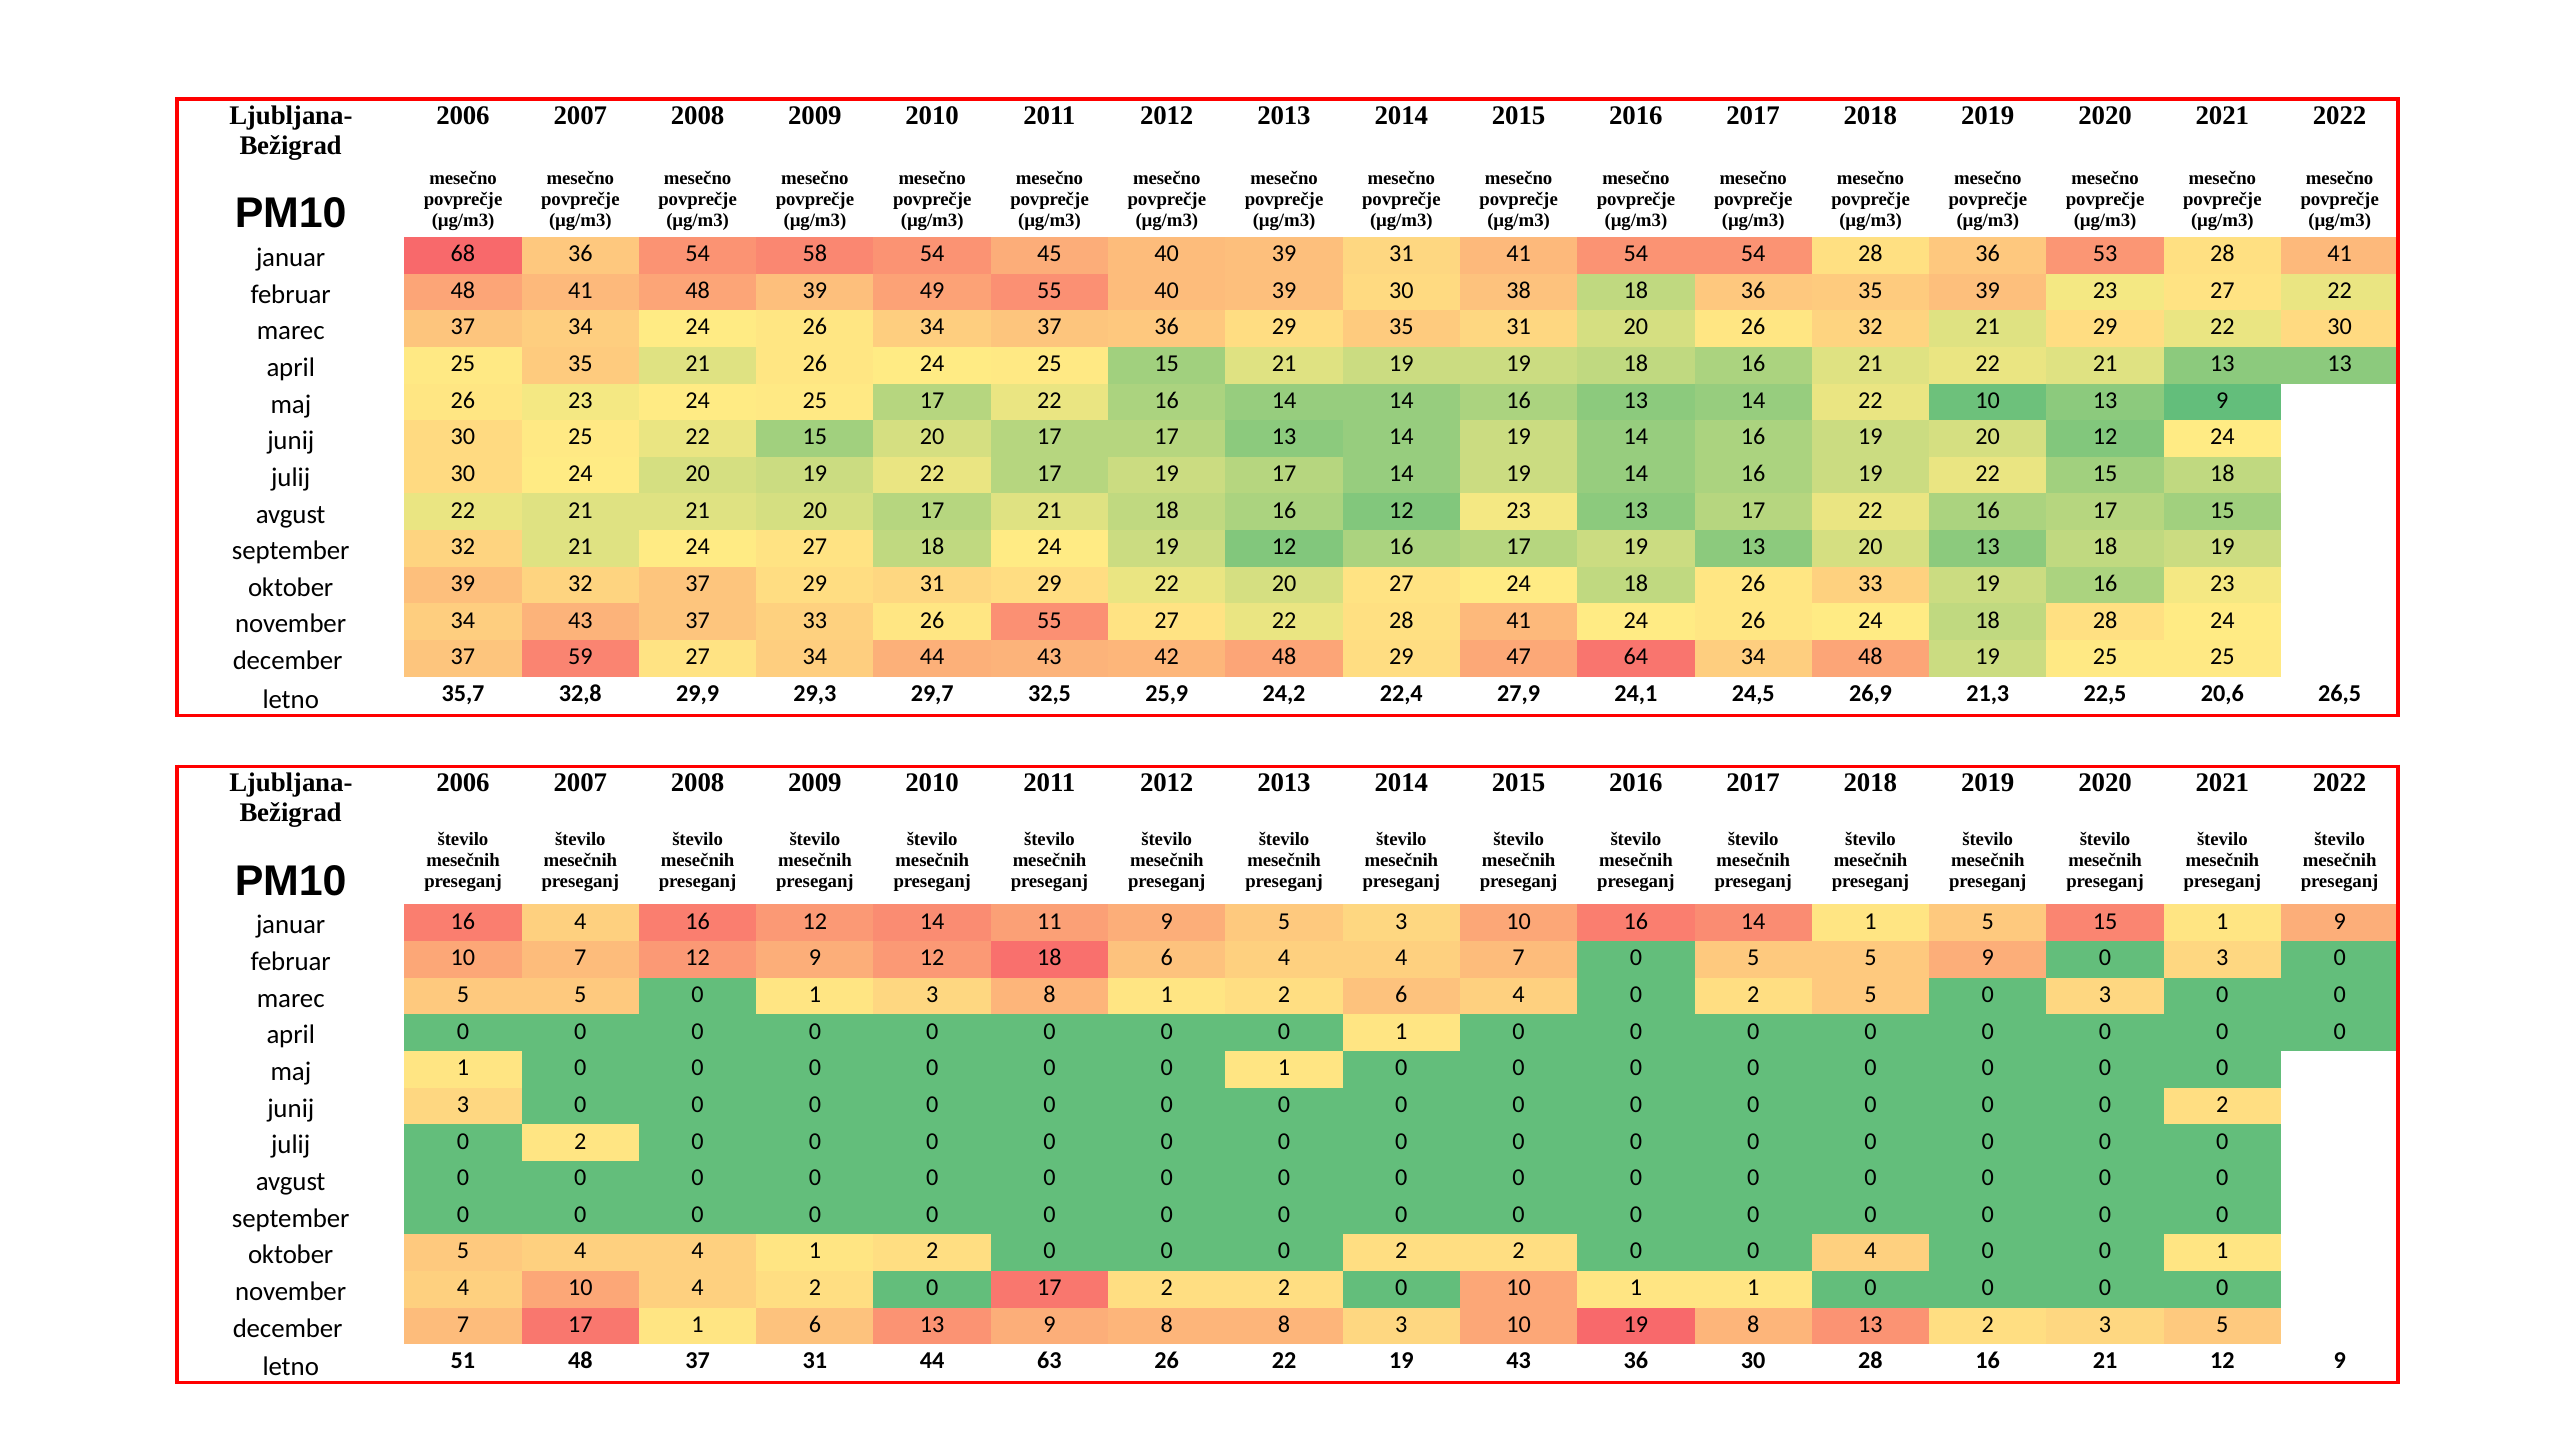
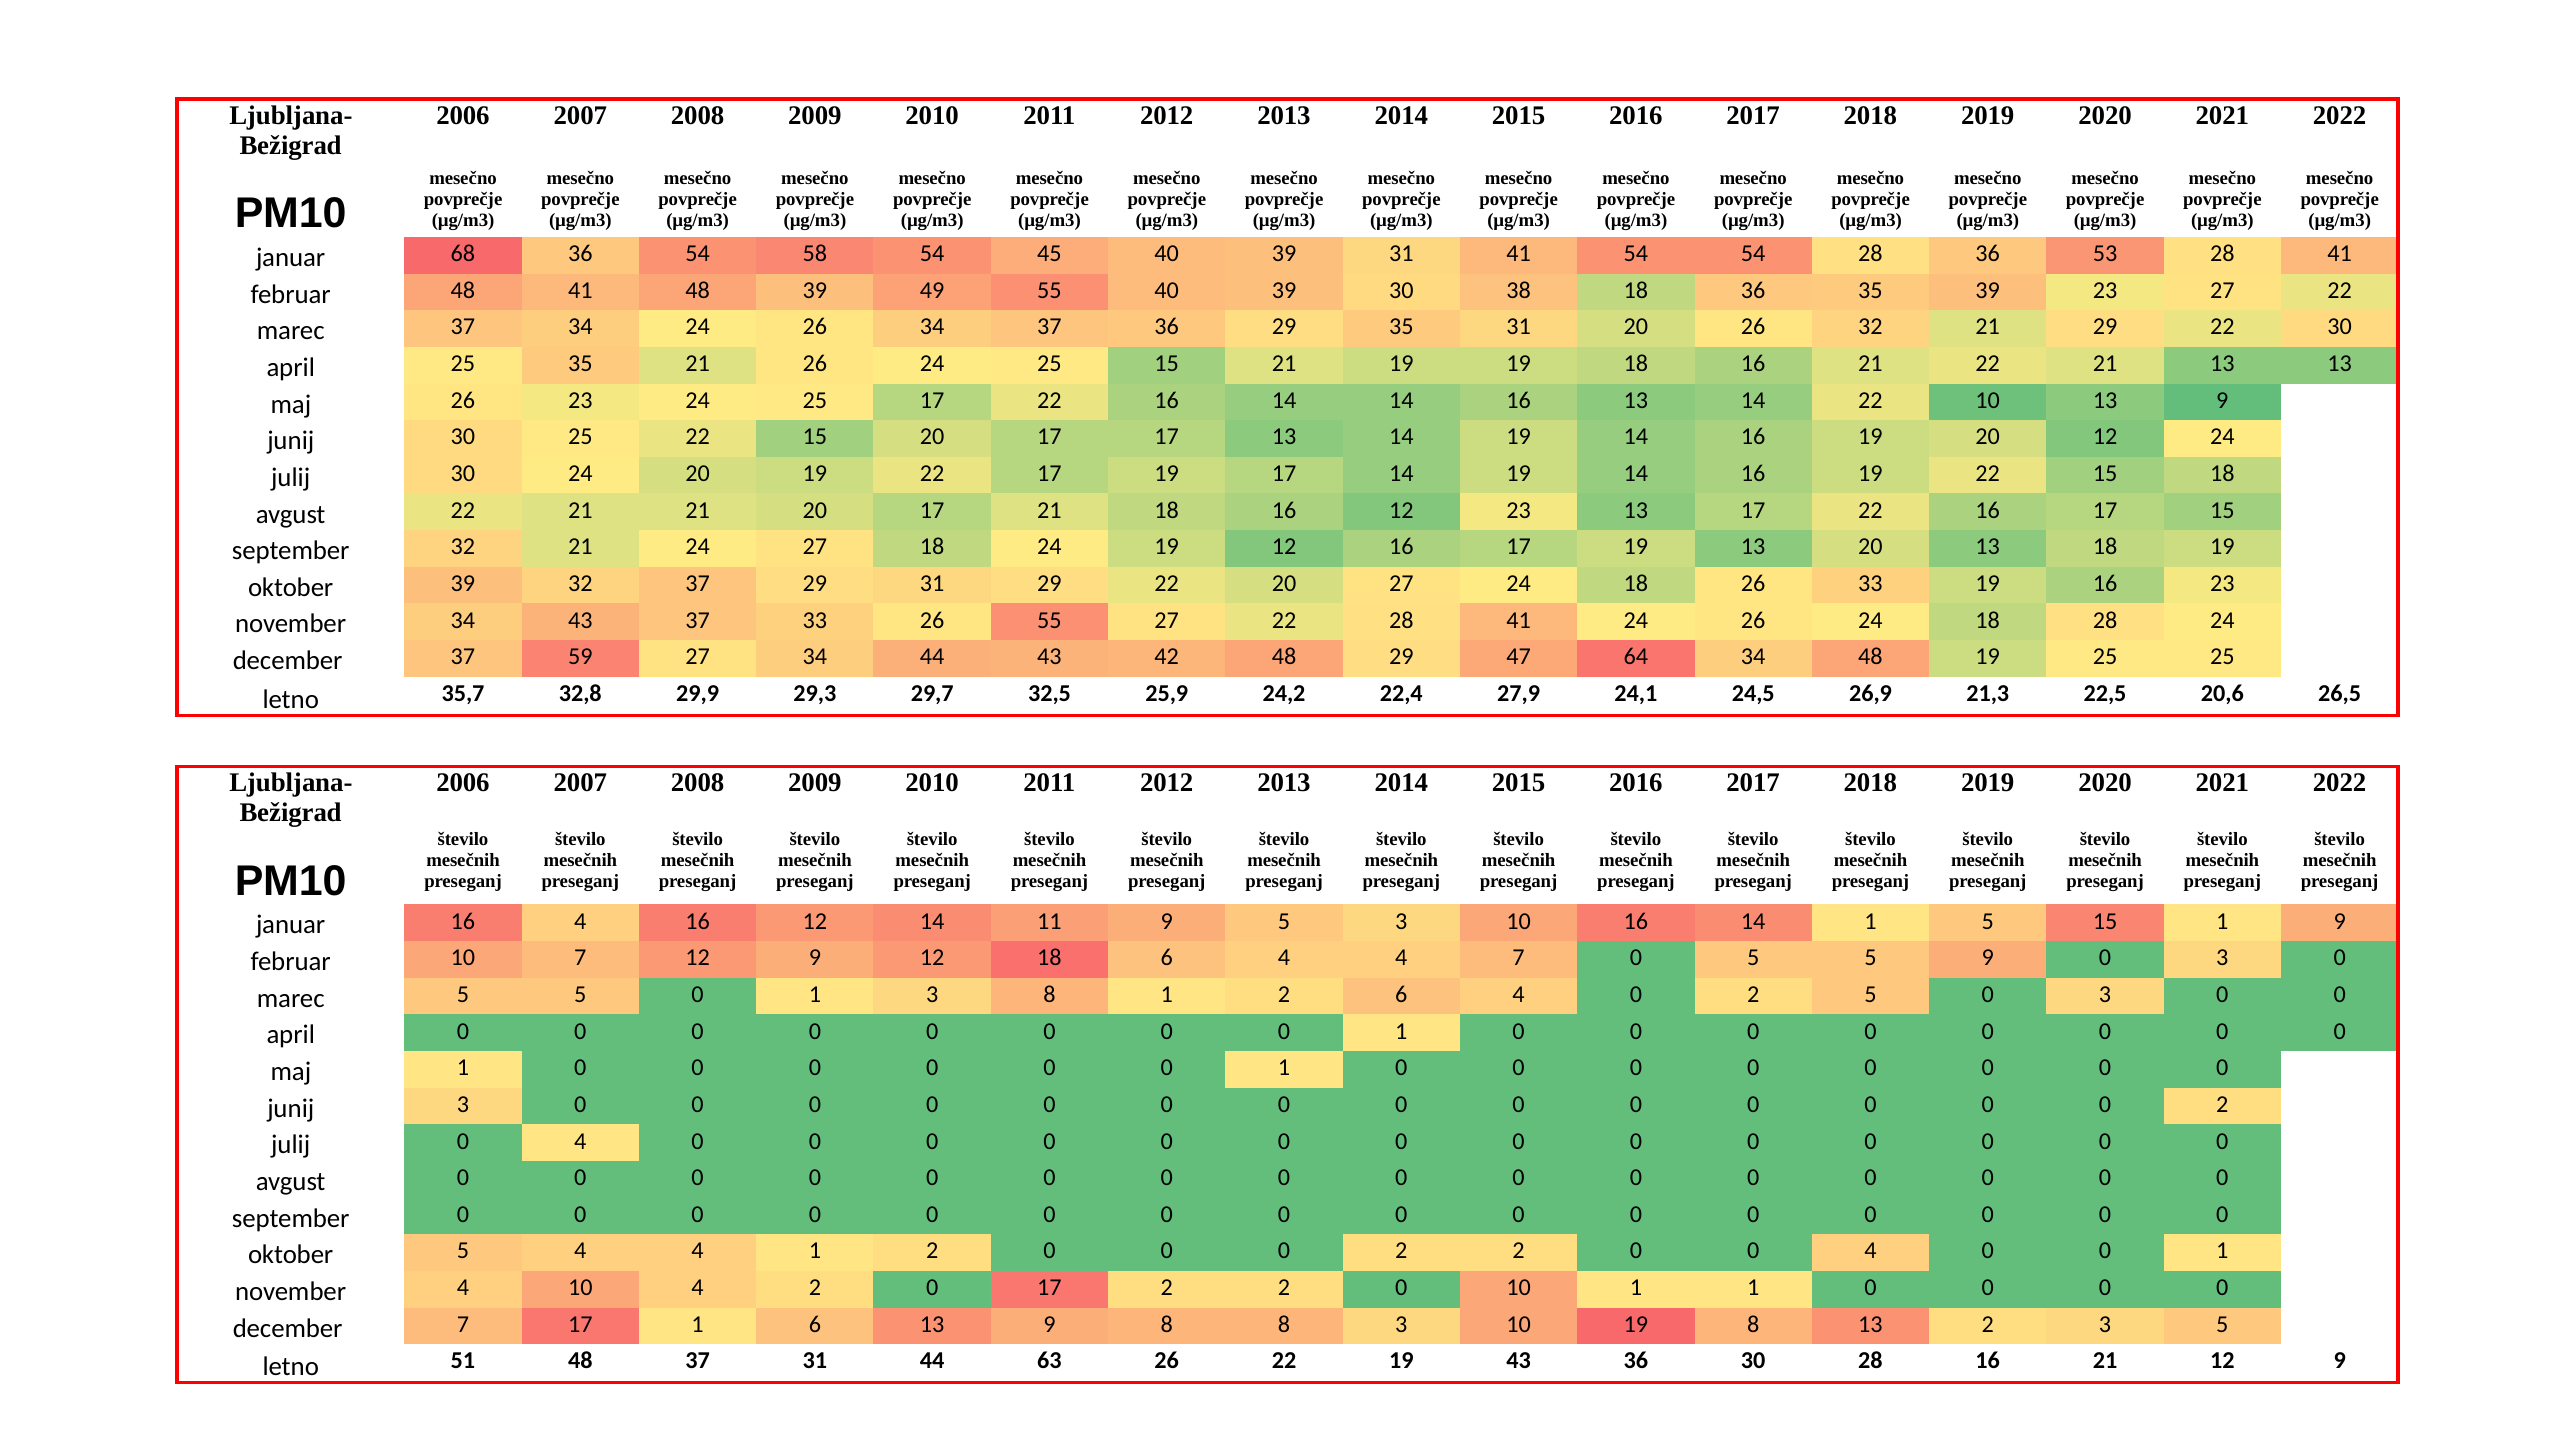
julij 0 2: 2 -> 4 (580, 1141)
